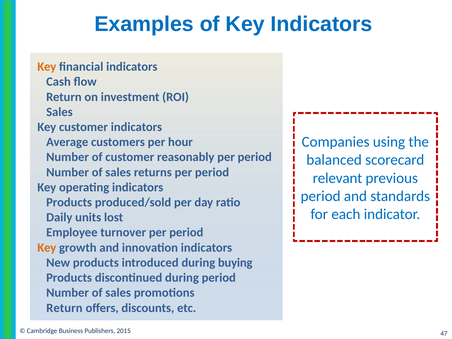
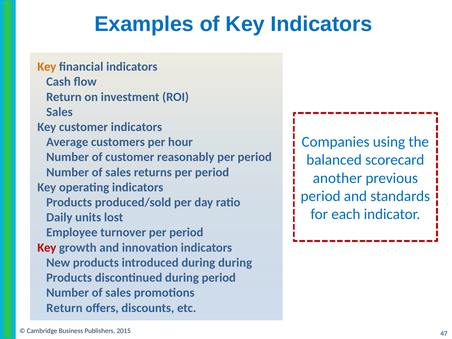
relevant: relevant -> another (337, 178)
Key colour: orange -> red (47, 248)
during buying: buying -> during (235, 263)
